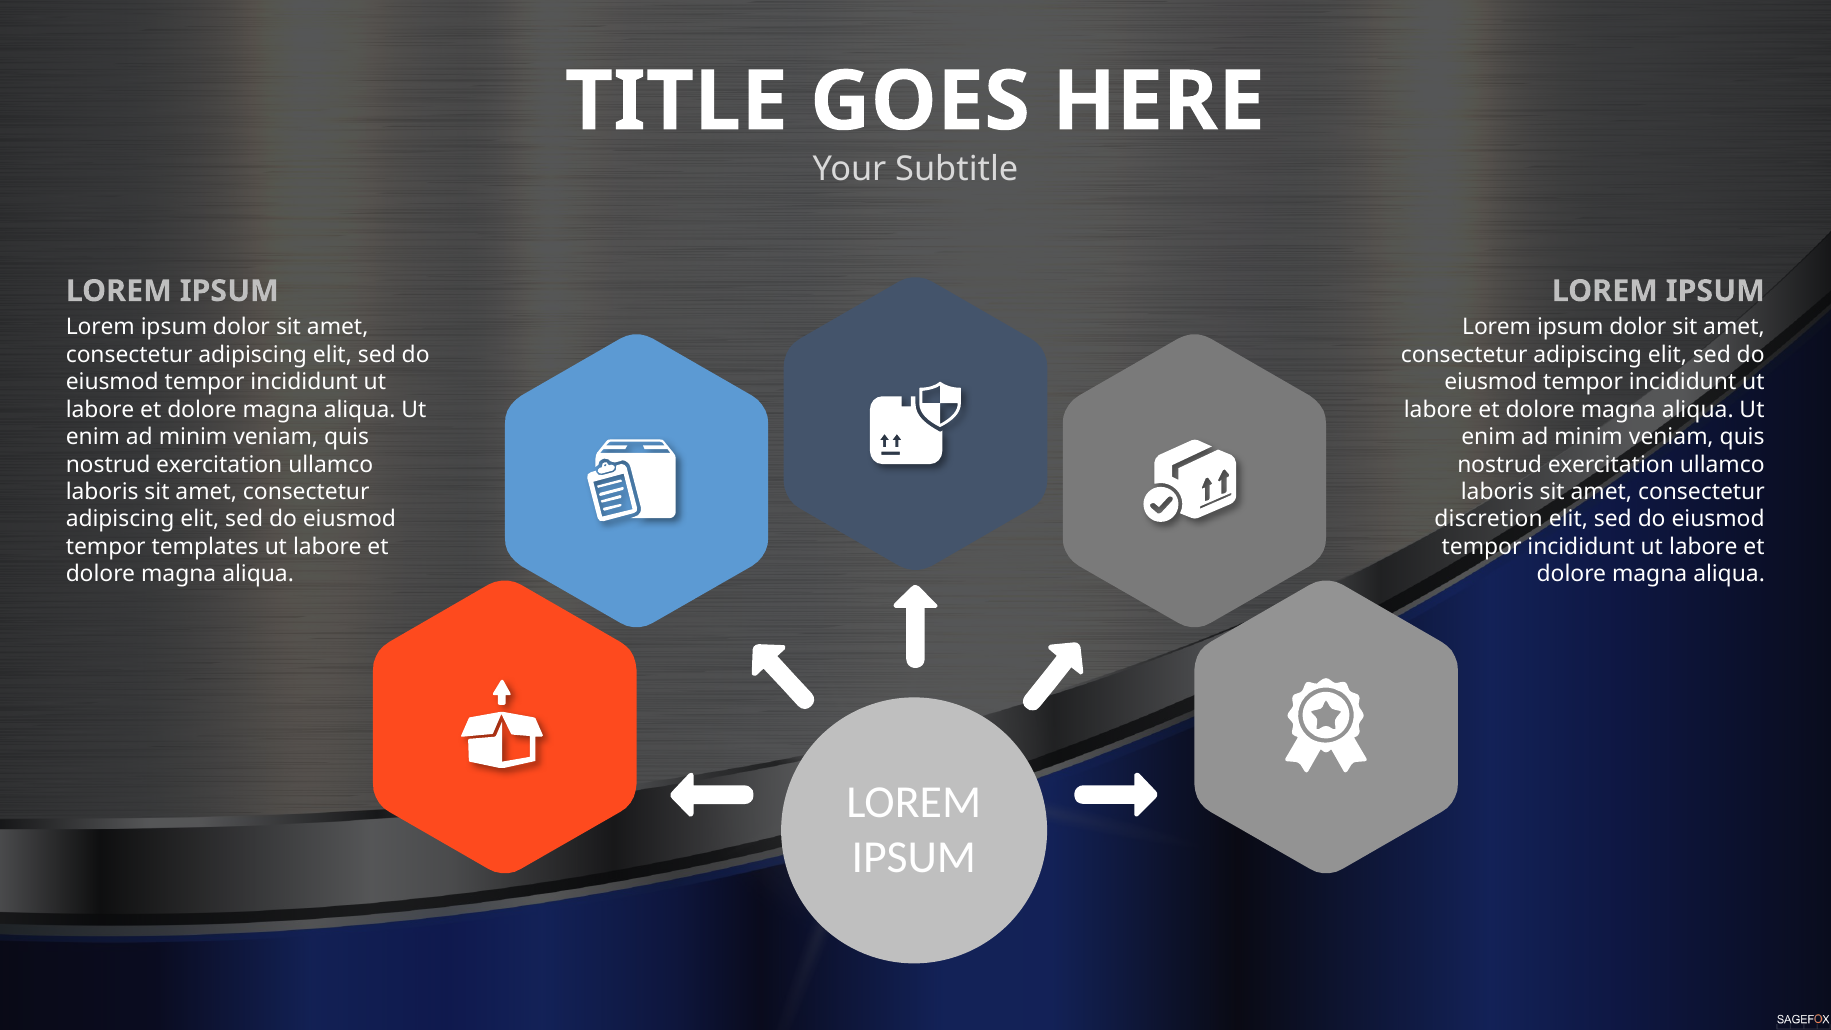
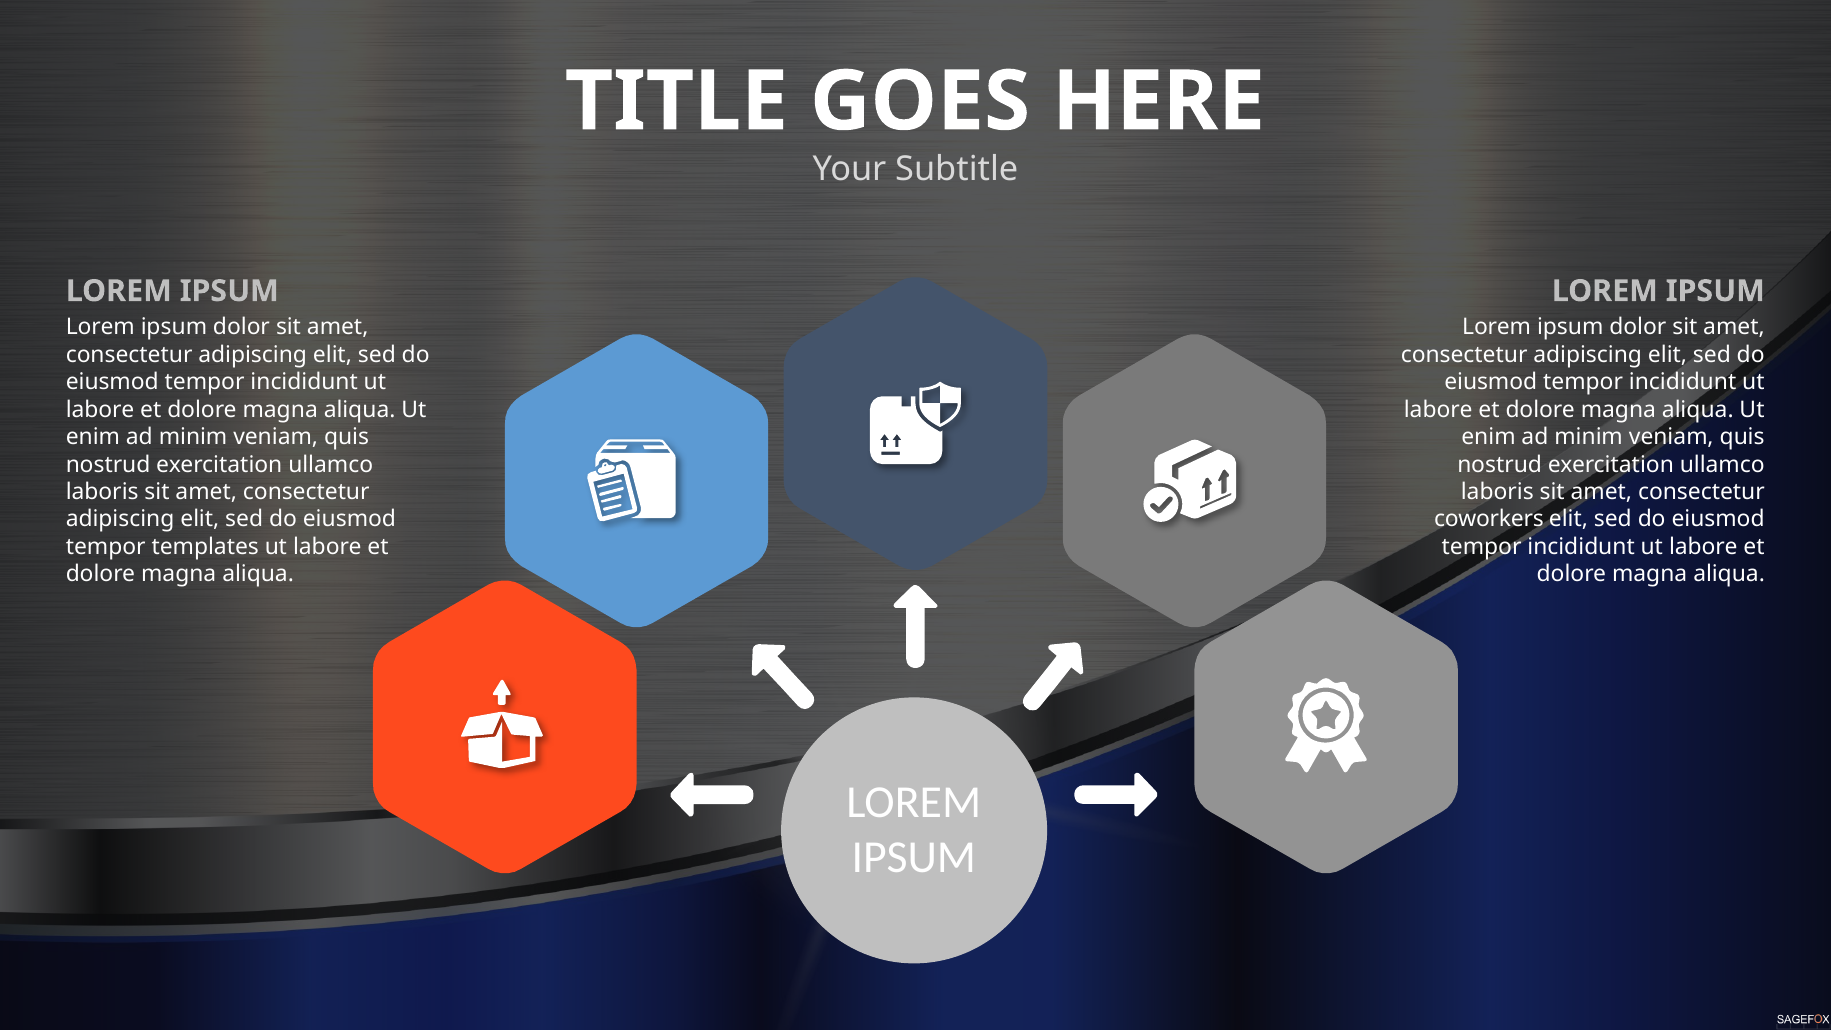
discretion: discretion -> coworkers (1489, 519)
